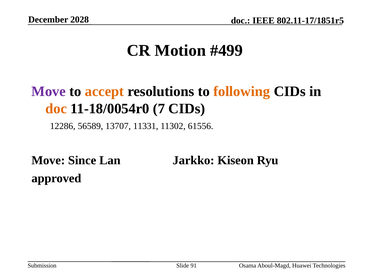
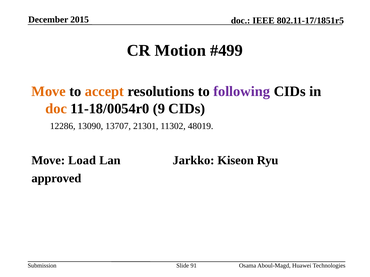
2028: 2028 -> 2015 (80, 20)
Move colour: purple -> orange (49, 92)
following colour: orange -> purple (242, 92)
7: 7 -> 9 (159, 109)
56589: 56589 -> 13090 (90, 126)
11331: 11331 -> 21301 (146, 126)
61556: 61556 -> 48019 (201, 126)
Since: Since -> Load (82, 161)
